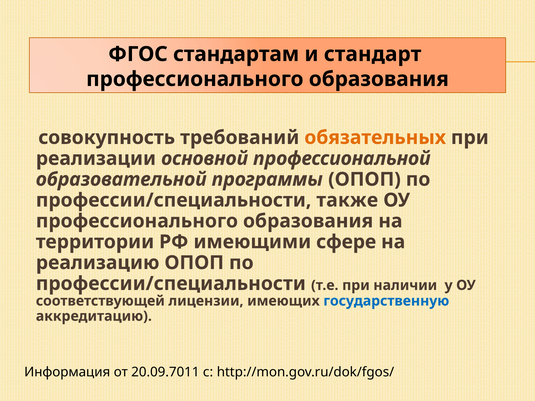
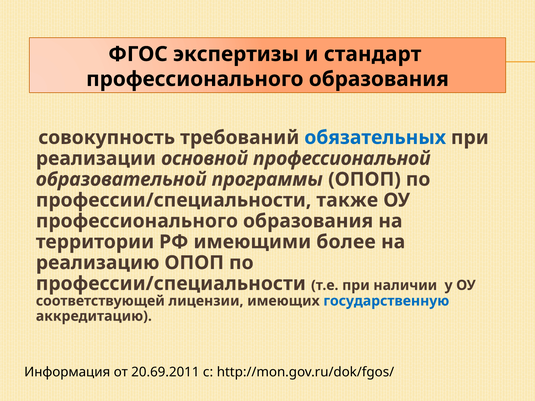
стандартам: стандартам -> экспертизы (236, 54)
обязательных colour: orange -> blue (375, 138)
сфере: сфере -> более (346, 242)
20.09.7011: 20.09.7011 -> 20.69.2011 (165, 372)
